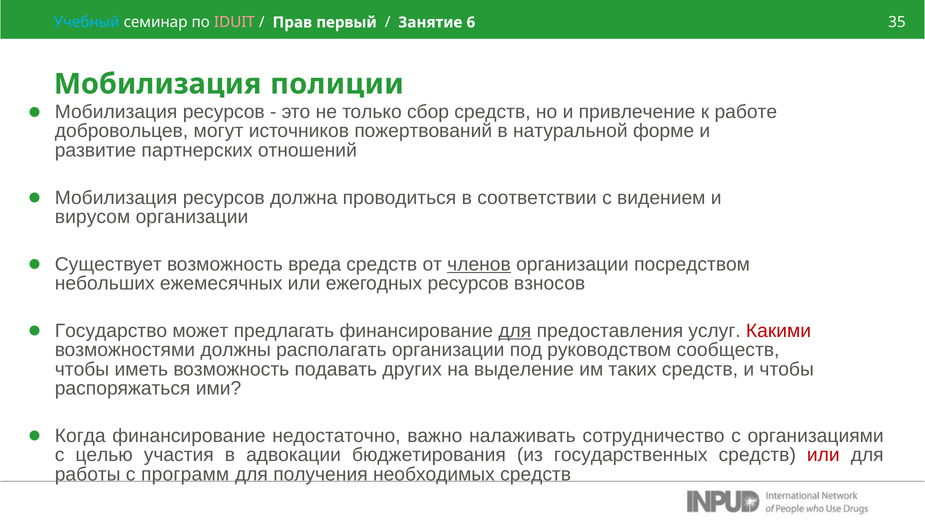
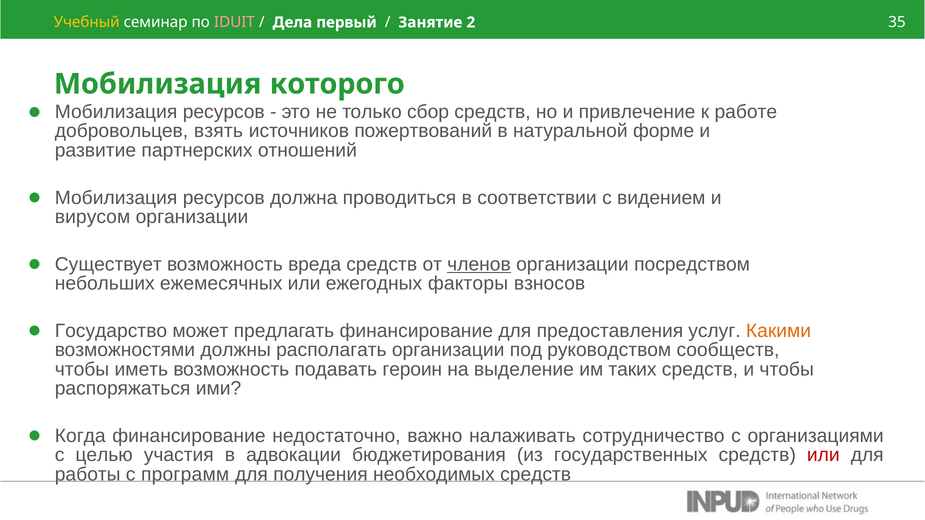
Учебный colour: light blue -> yellow (87, 22)
Прав: Прав -> Дела (292, 22)
6: 6 -> 2 (471, 22)
полиции: полиции -> которого (337, 84)
могут: могут -> взять (218, 131)
ежегодных ресурсов: ресурсов -> факторы (468, 283)
для underline: present -> none (515, 331)
Какими colour: red -> orange (779, 331)
других: других -> героин (412, 369)
